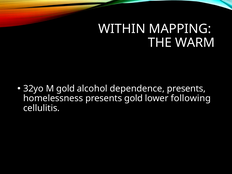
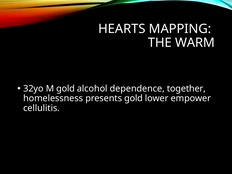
WITHIN: WITHIN -> HEARTS (122, 29)
dependence presents: presents -> together (186, 89)
following: following -> empower (191, 98)
